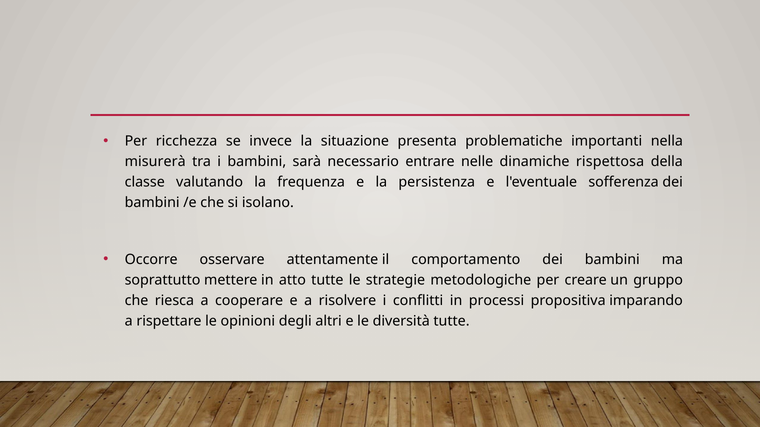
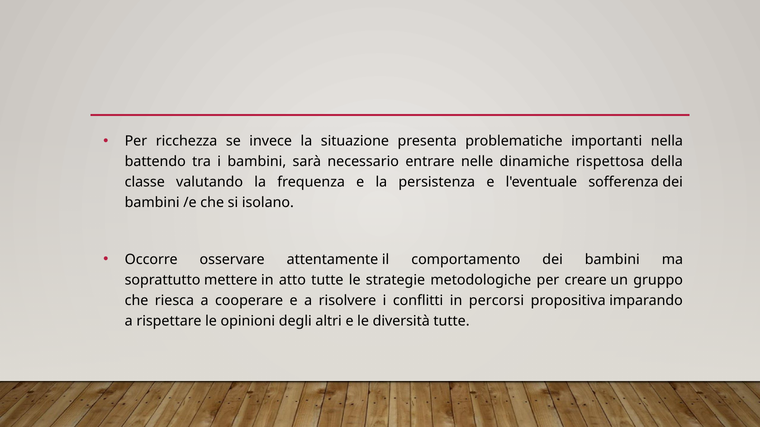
misurerà: misurerà -> battendo (155, 162)
processi: processi -> percorsi (496, 301)
